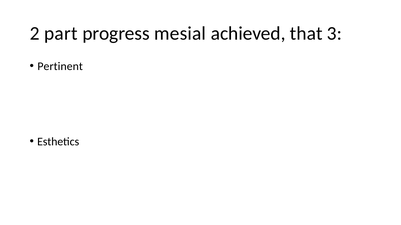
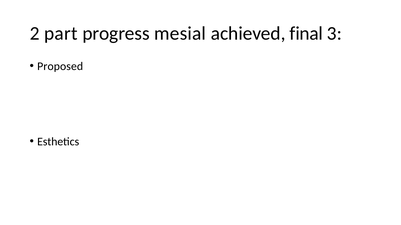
that: that -> final (306, 34)
Pertinent: Pertinent -> Proposed (60, 66)
